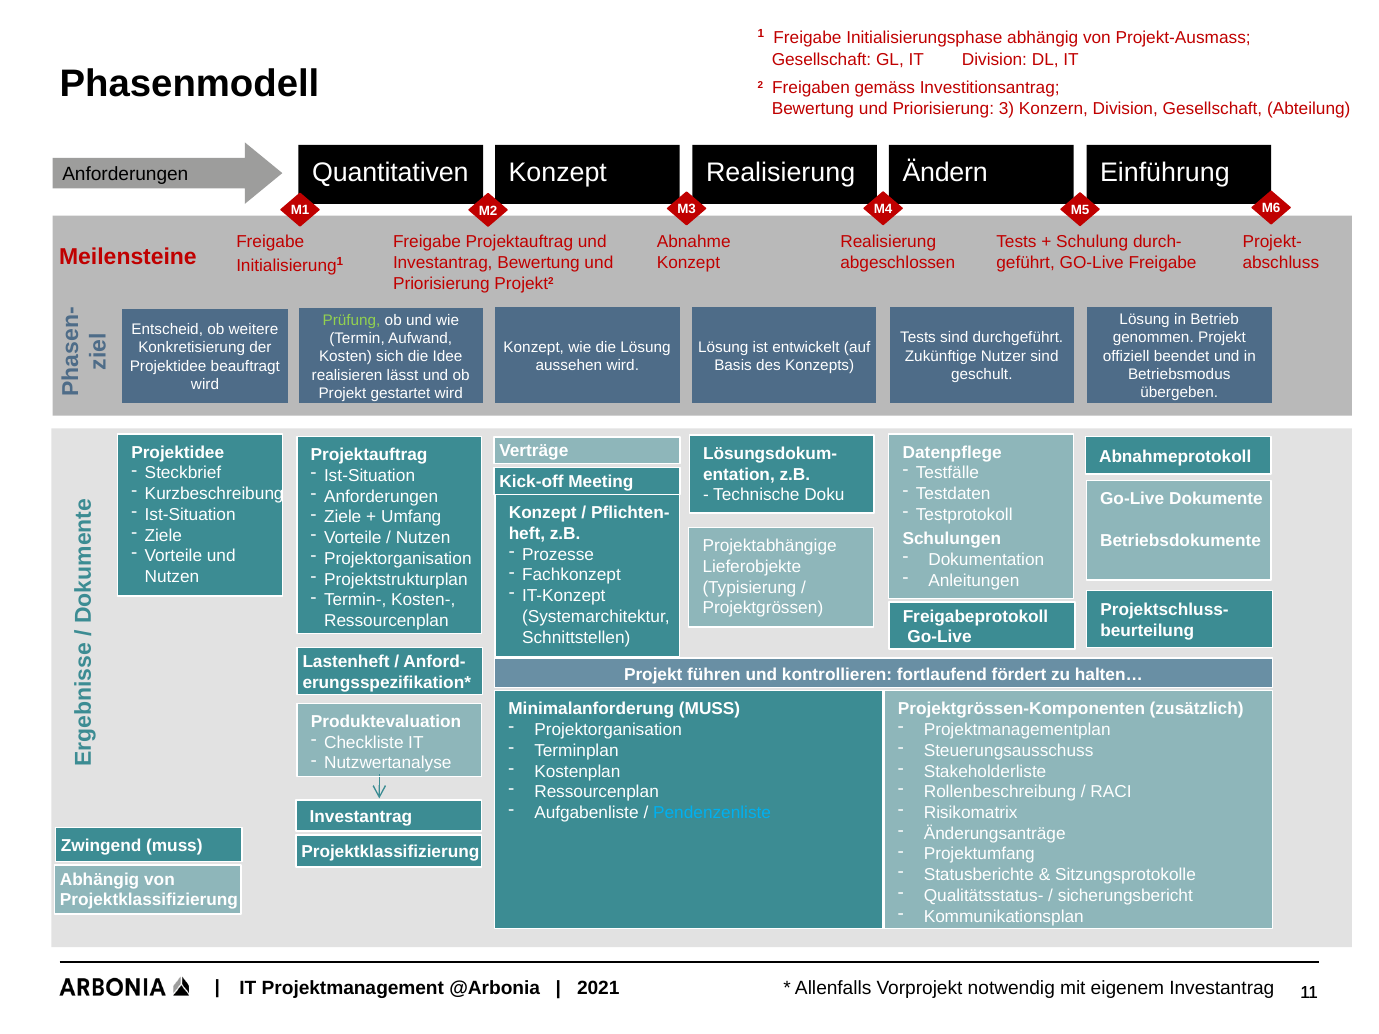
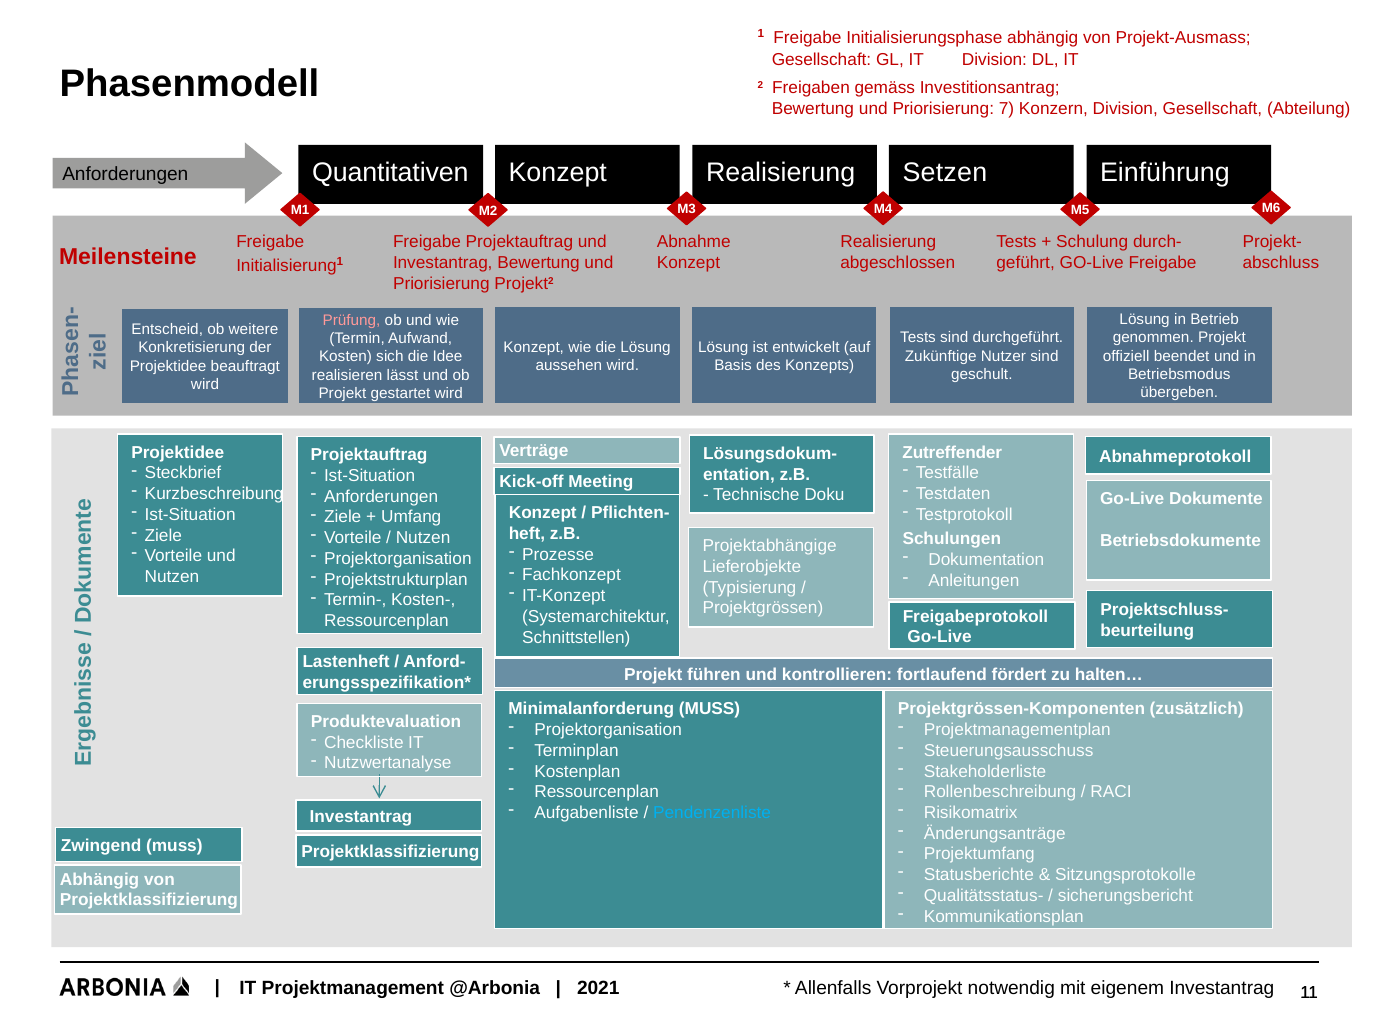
3: 3 -> 7 (1007, 108)
Ändern: Ändern -> Setzen (945, 173)
Prüfung colour: light green -> pink (352, 320)
Datenpflege: Datenpflege -> Zutreffender (952, 453)
